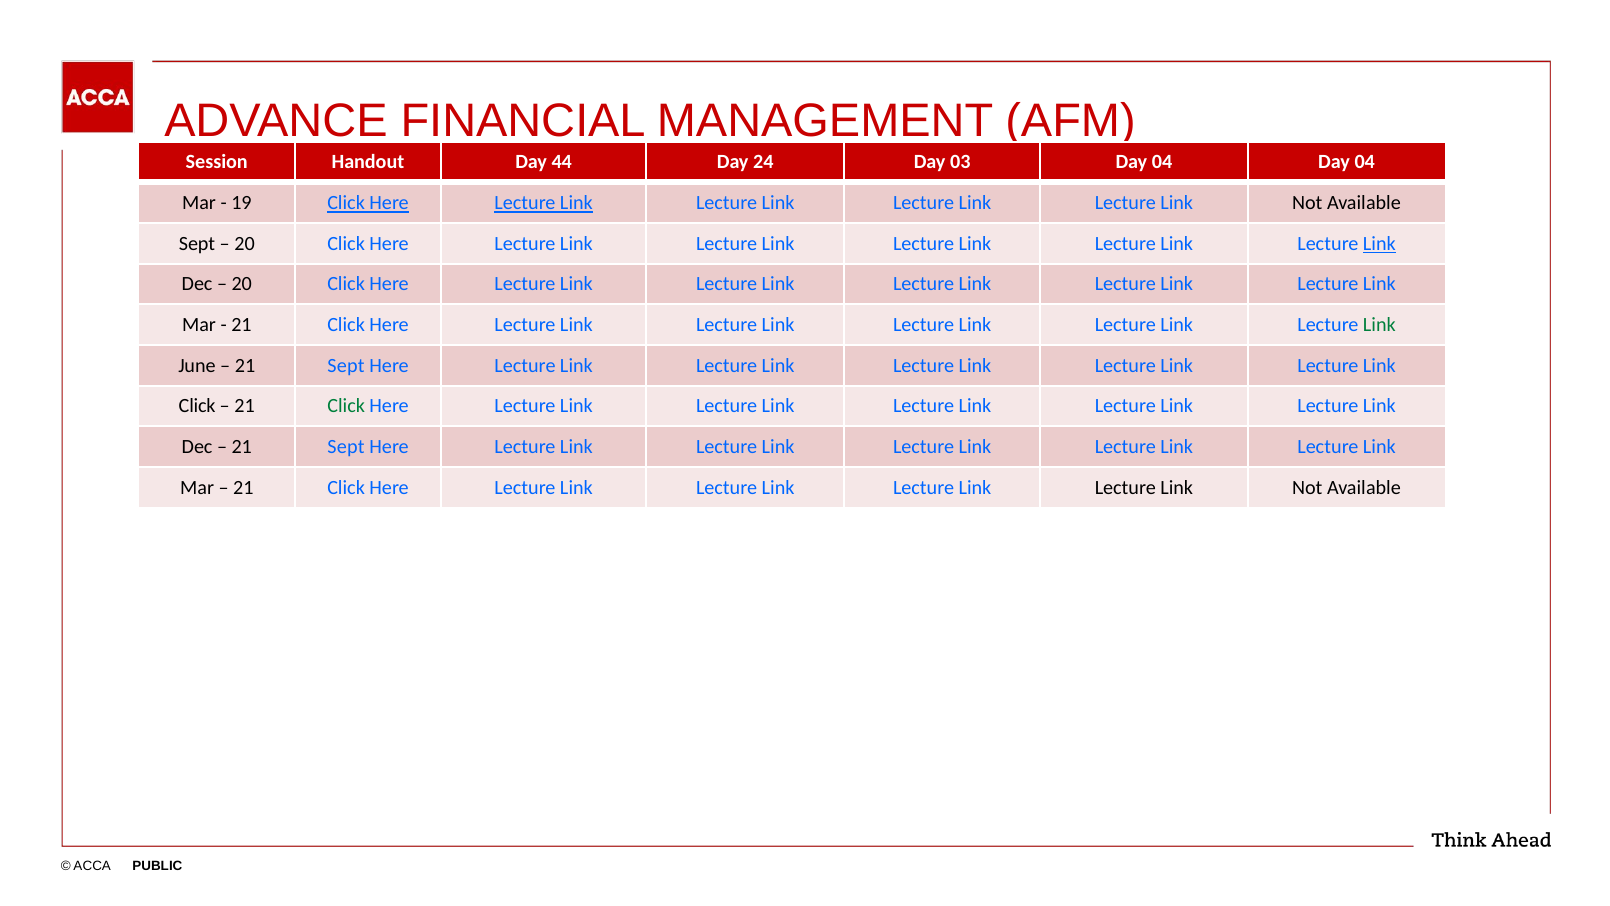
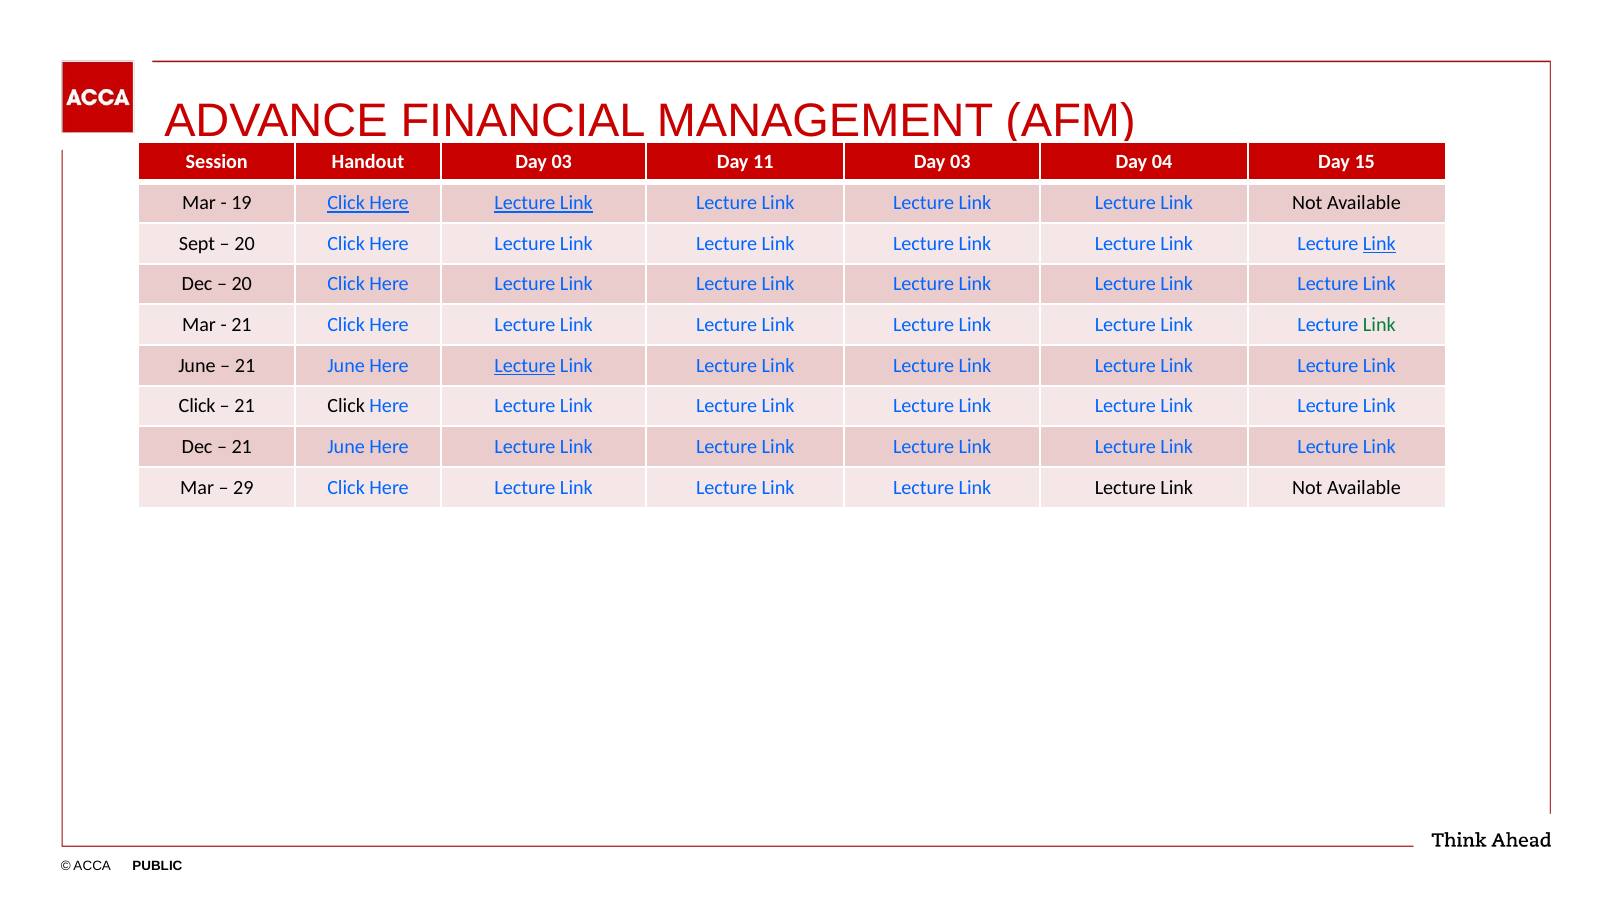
Handout Day 44: 44 -> 03 (562, 162)
24: 24 -> 11 (763, 162)
04 Day 04: 04 -> 15 (1365, 162)
Sept: Sept -> June (346, 365)
Lecture underline: none -> present (525, 365)
Click colour: green -> black (346, 406)
Sept: Sept -> June (346, 447)
21: 21 -> 29 (243, 487)
